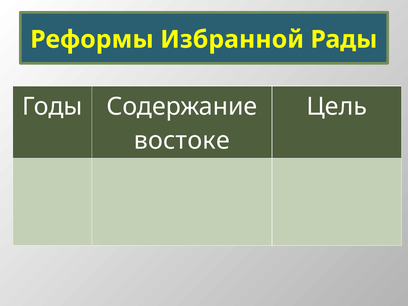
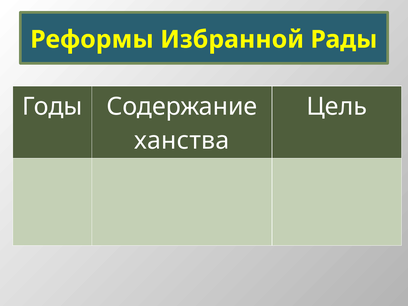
востоке: востоке -> ханства (182, 141)
